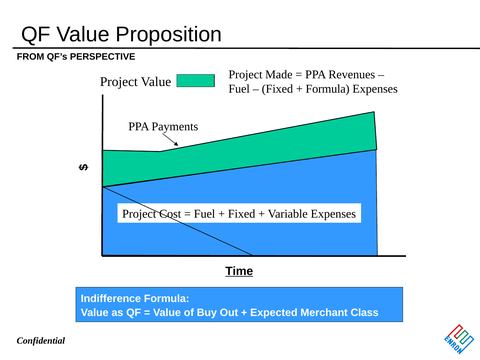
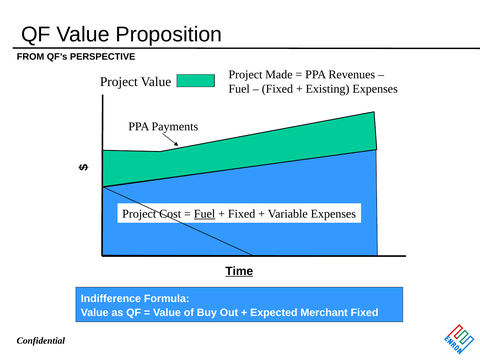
Formula: Formula -> Existing (328, 89)
Fuel underline: none -> present (205, 214)
Merchant Class: Class -> Fixed (365, 313)
